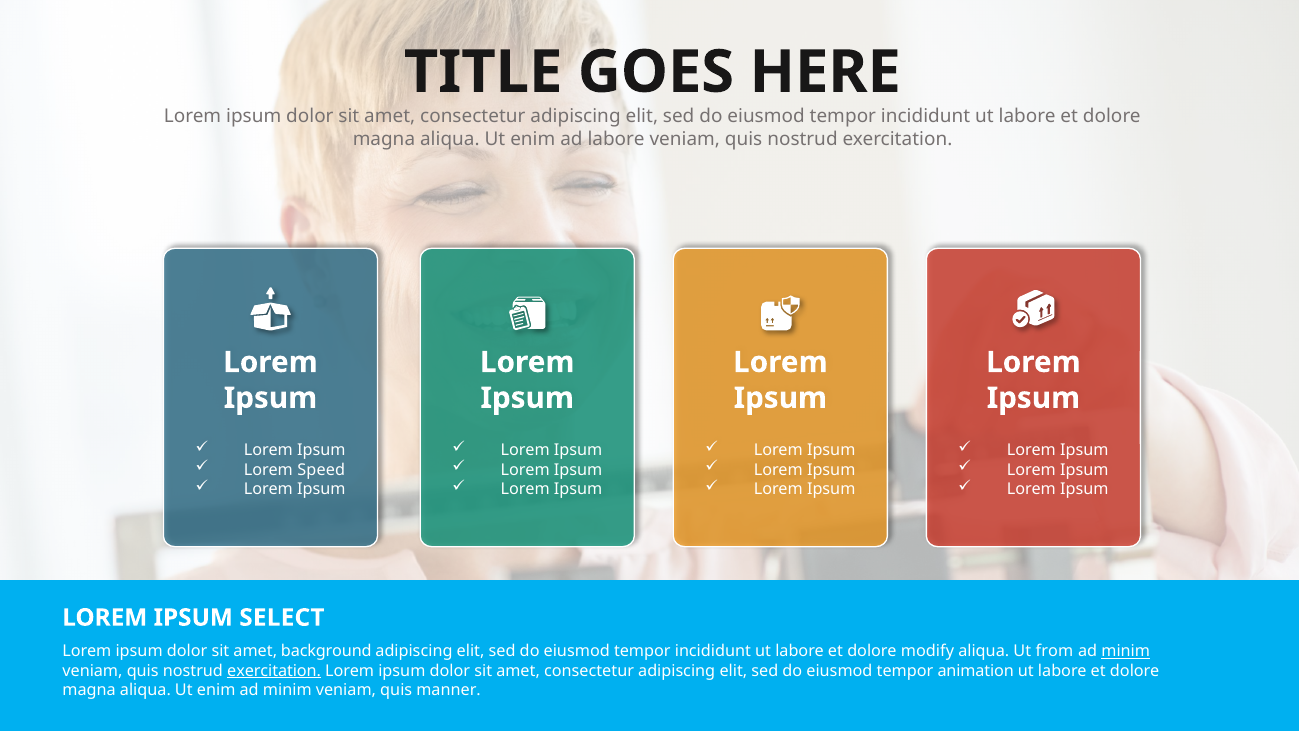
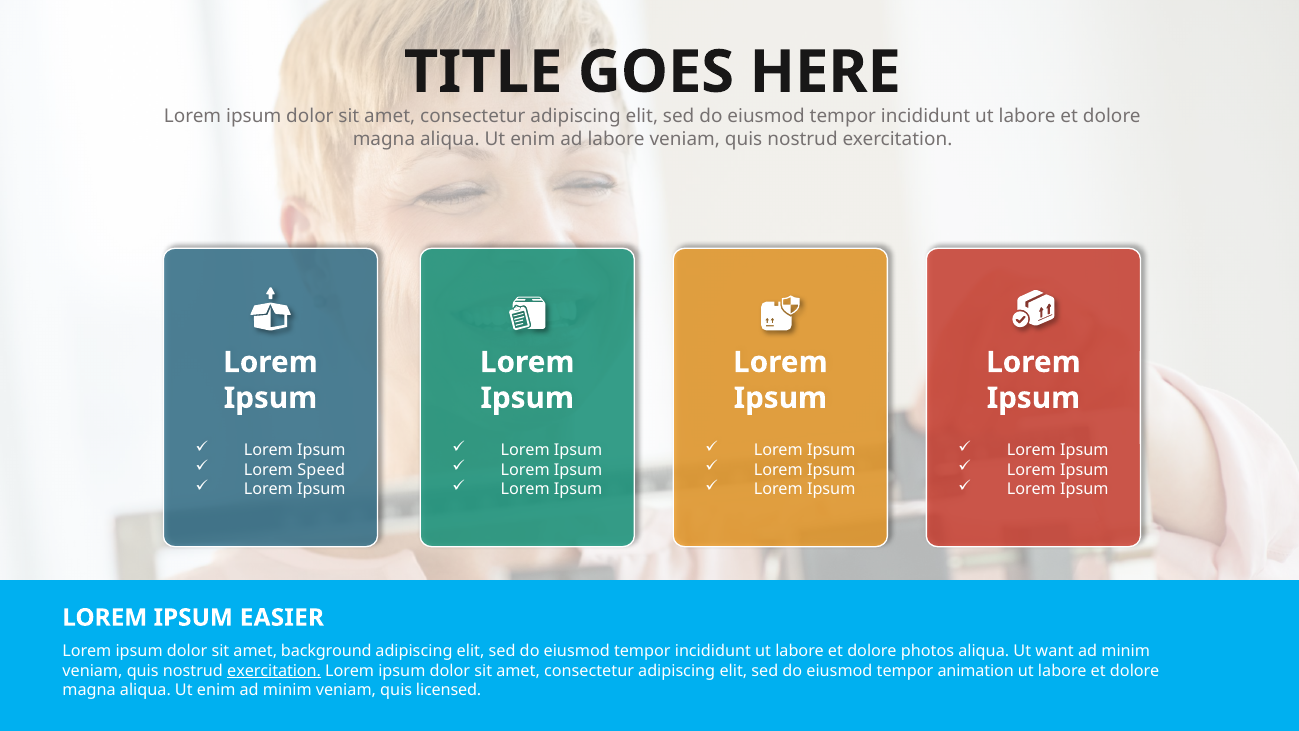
SELECT: SELECT -> EASIER (282, 617)
modify: modify -> photos (927, 651)
from: from -> want (1055, 651)
minim underline: present -> none (1126, 651)
manner: manner -> licensed (449, 690)
